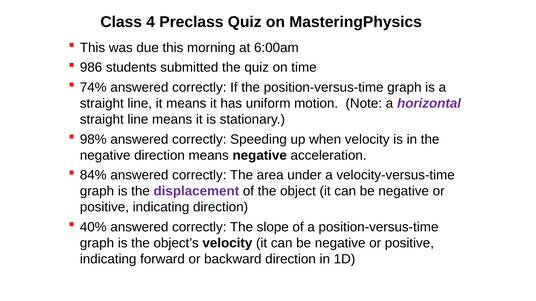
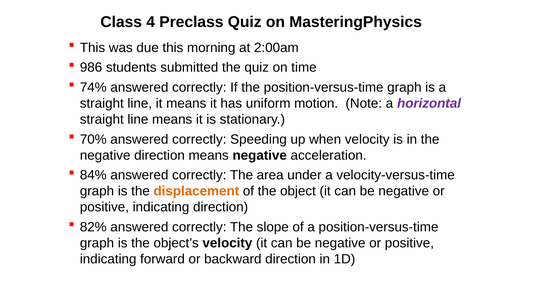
6:00am: 6:00am -> 2:00am (276, 48)
98%: 98% -> 70% (93, 139)
displacement colour: purple -> orange (196, 191)
40%: 40% -> 82% (93, 227)
